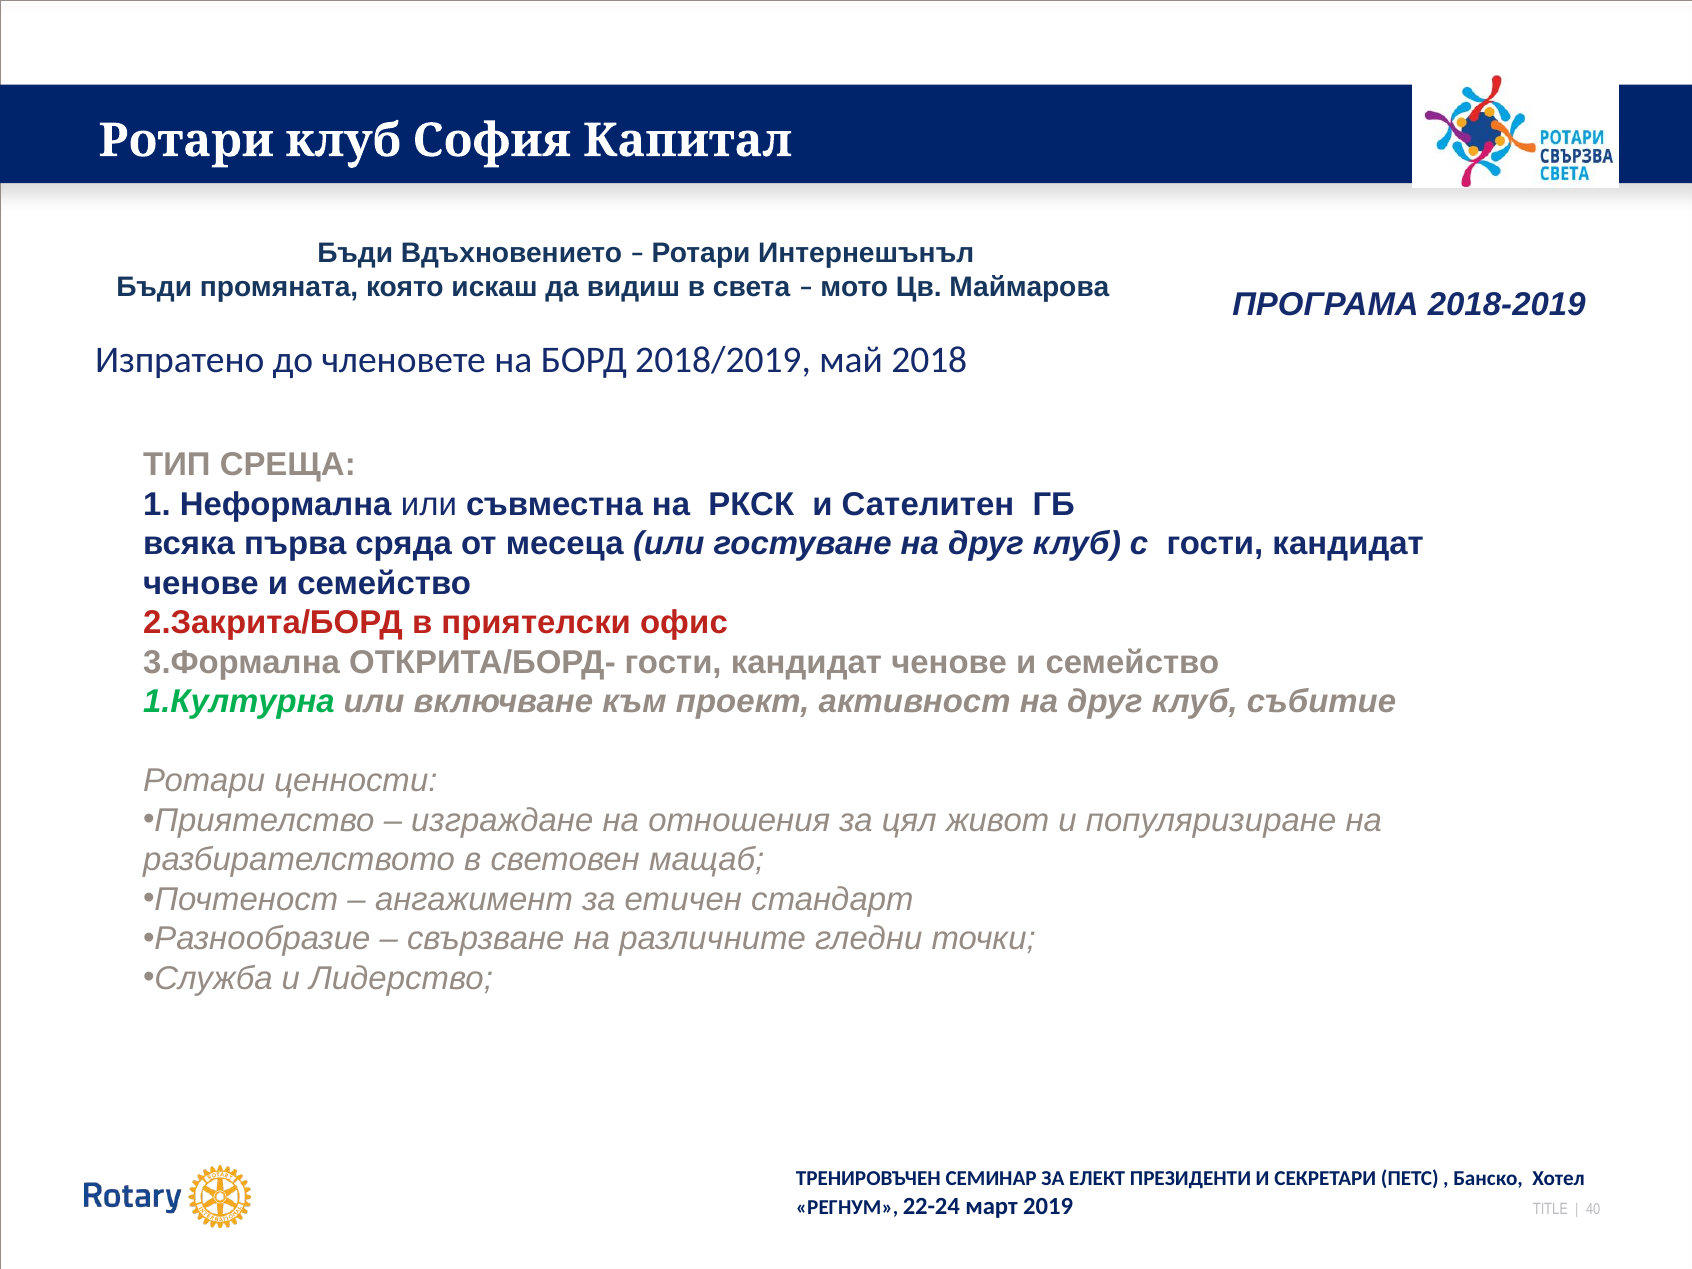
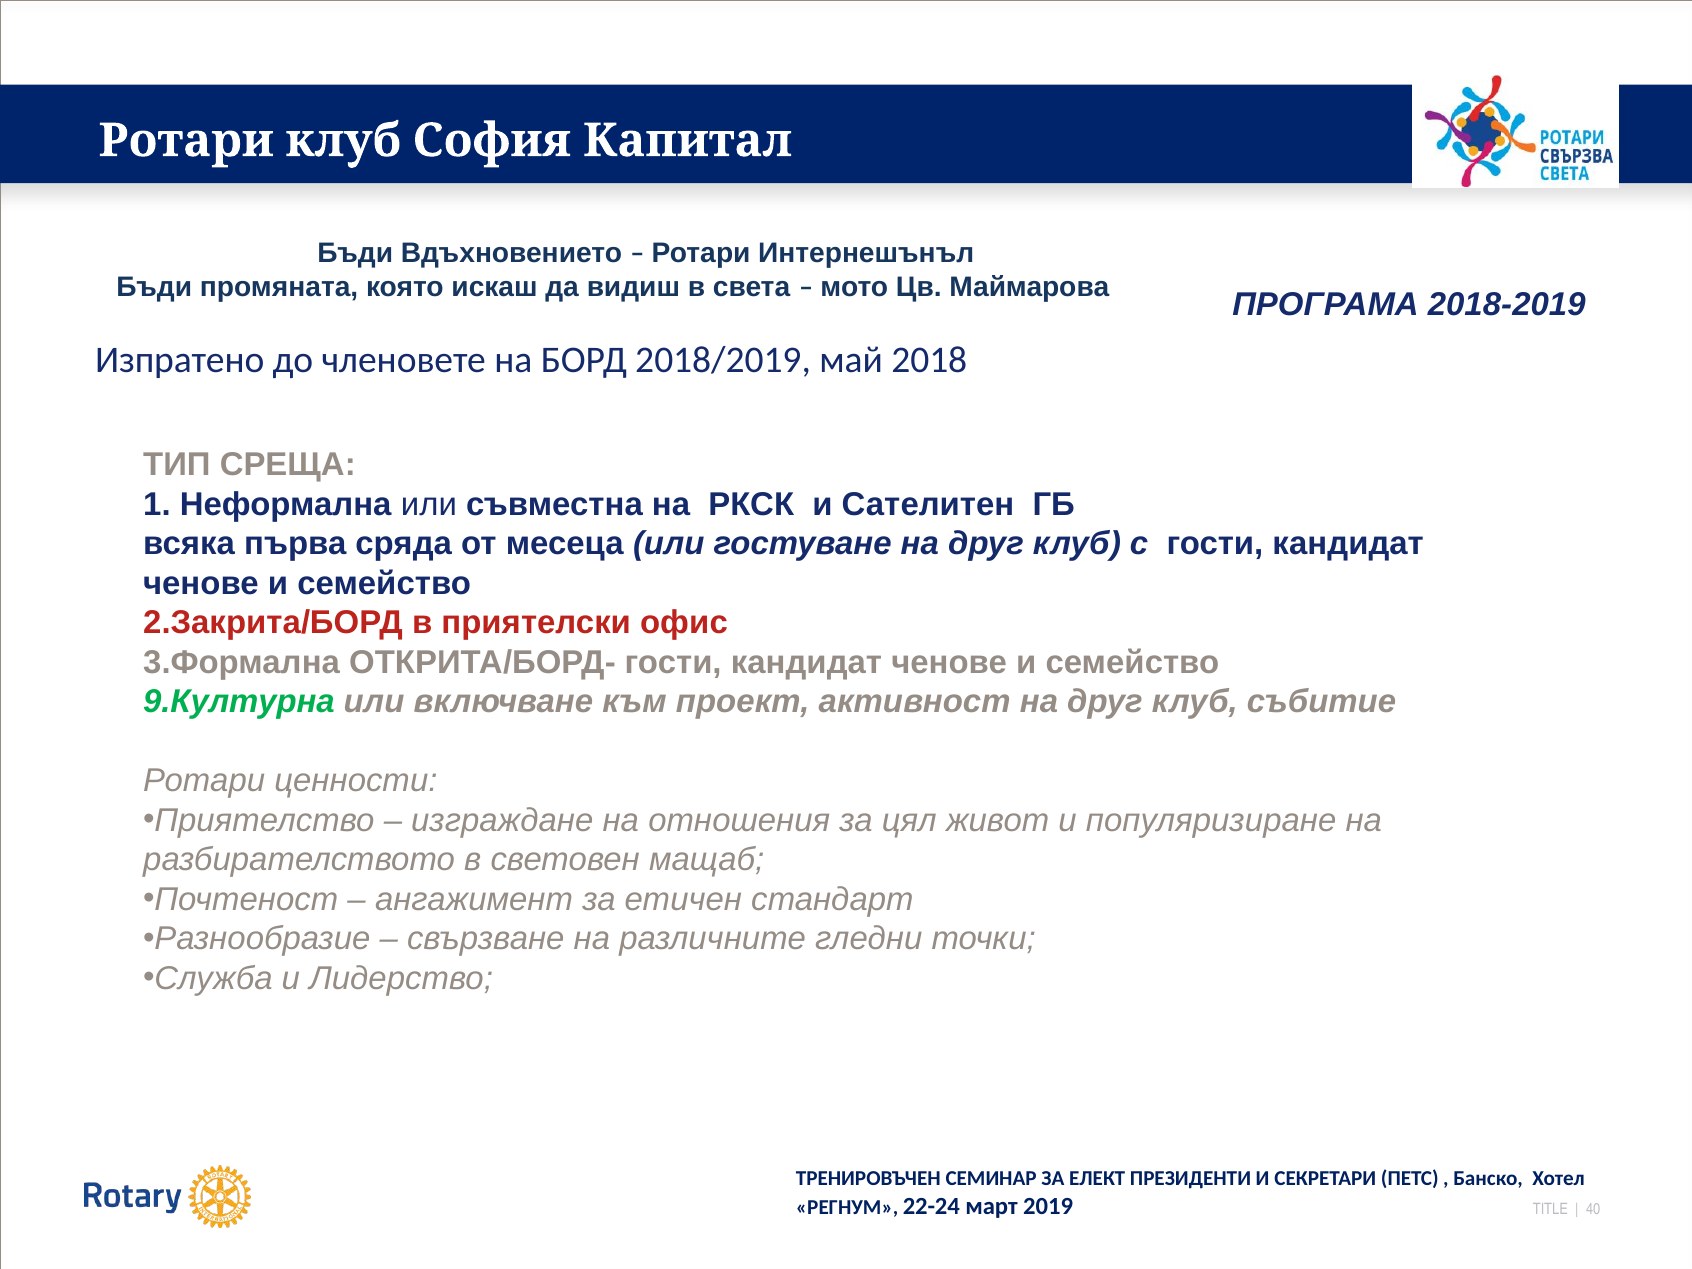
1.Културна: 1.Културна -> 9.Културна (239, 702)
